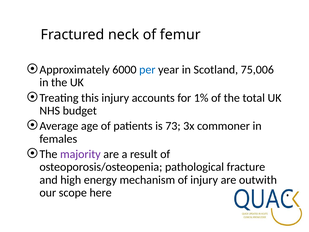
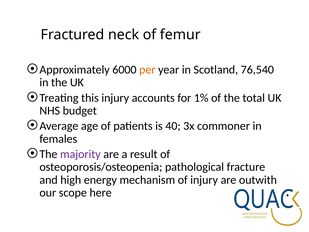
per colour: blue -> orange (147, 70)
75,006: 75,006 -> 76,540 (257, 70)
73: 73 -> 40 (173, 126)
